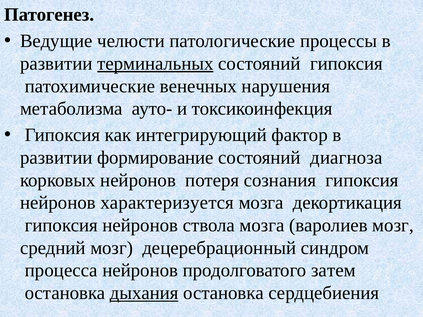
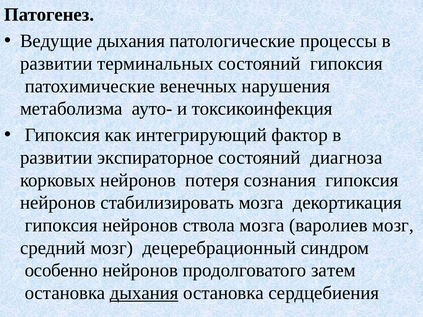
Ведущие челюсти: челюсти -> дыхания (131, 41)
терминальных underline: present -> none (155, 64)
формирование: формирование -> экспираторное (155, 158)
характеризуется: характеризуется -> стабилизировать (167, 203)
процесса: процесса -> особенно (61, 271)
